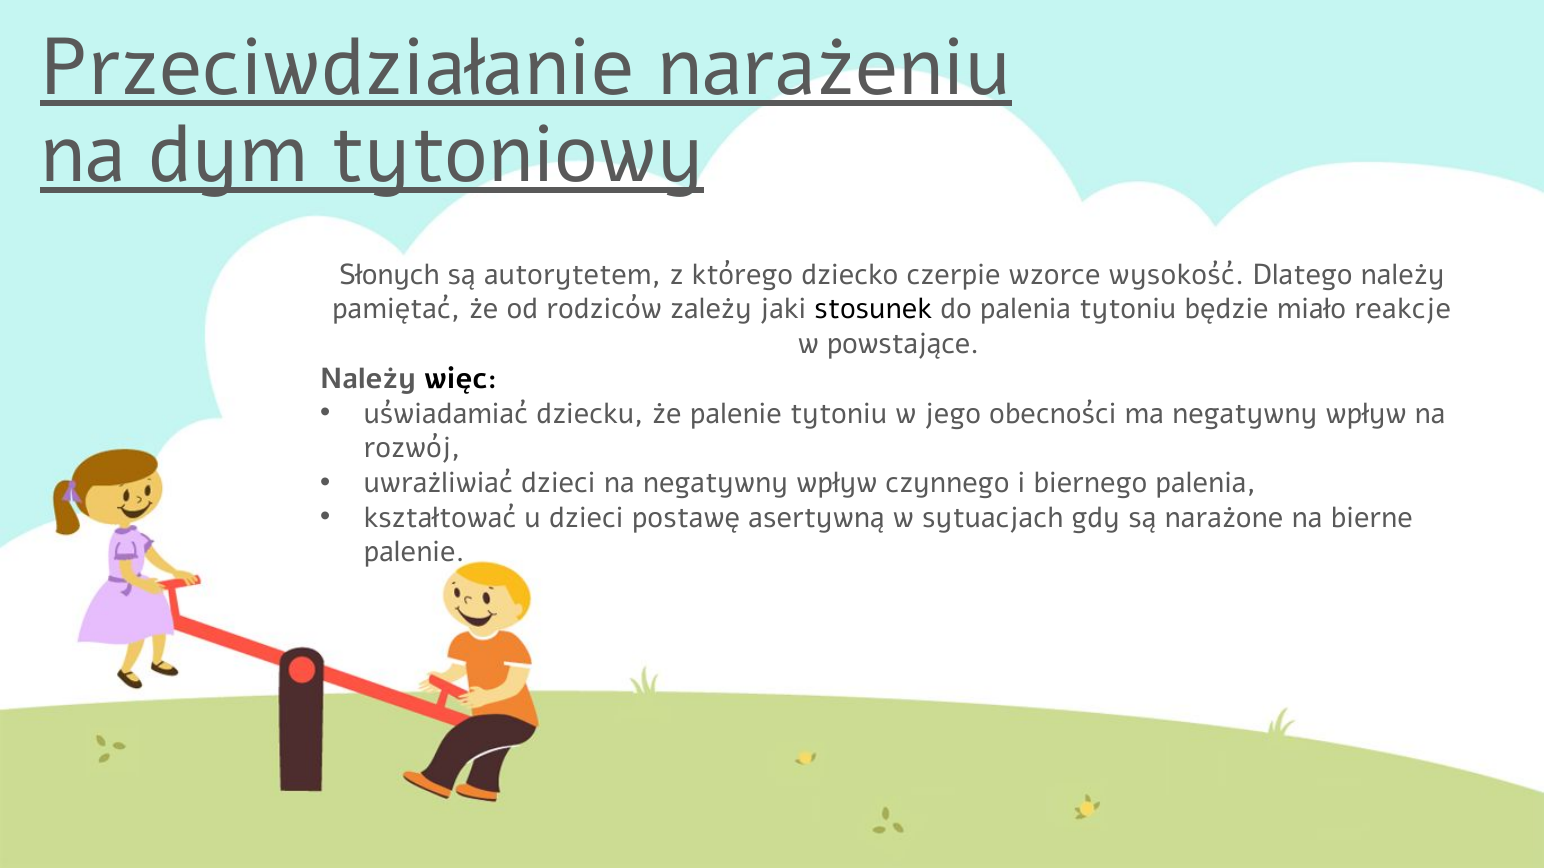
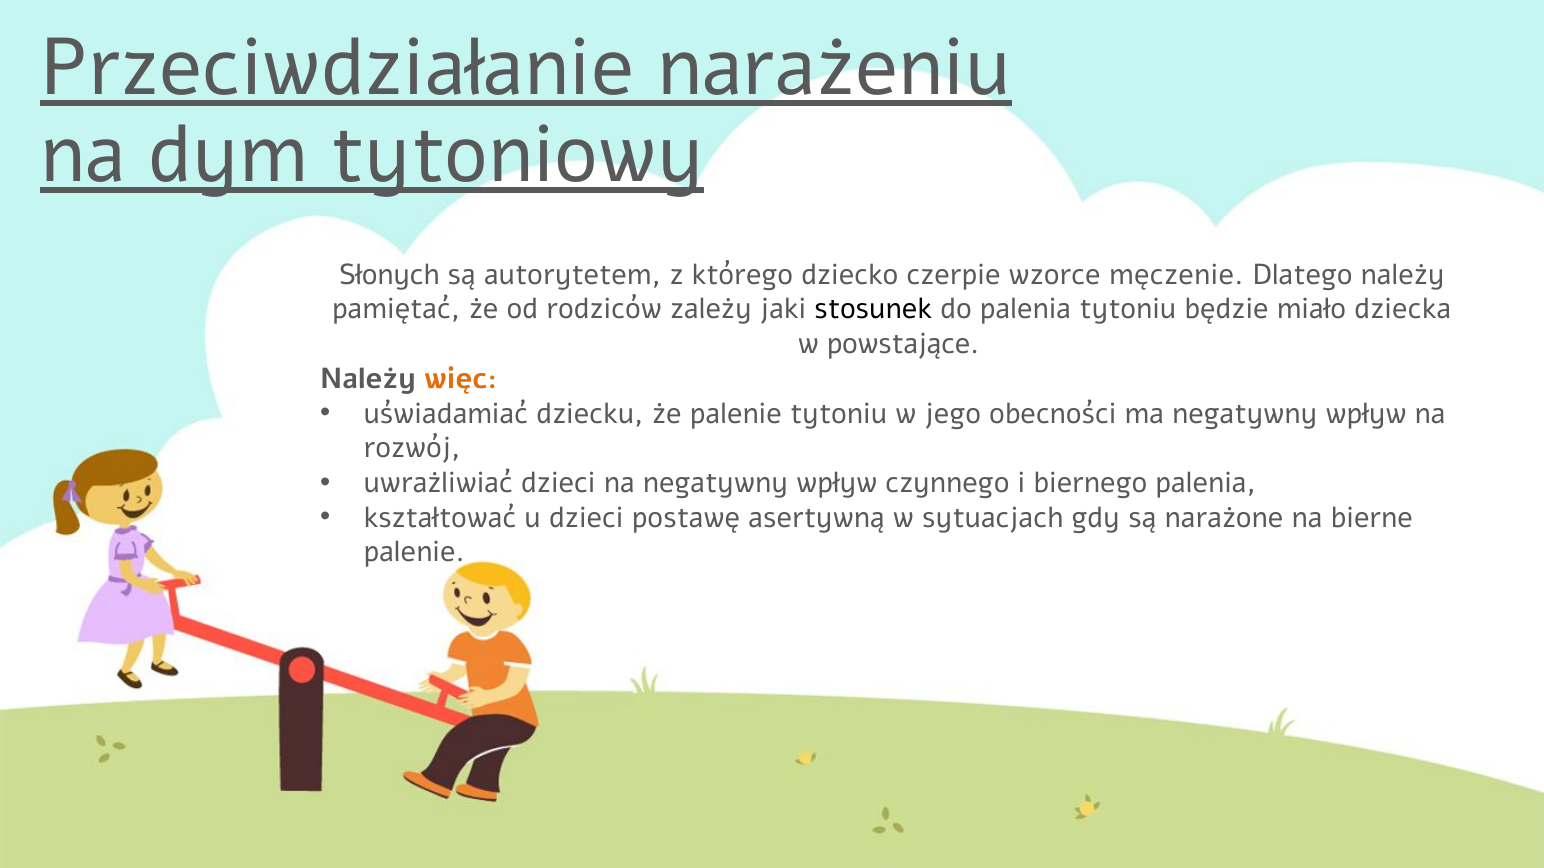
wysokość: wysokość -> męczenie (1176, 275)
reakcje: reakcje -> dziecka (1403, 310)
więc colour: black -> orange (461, 379)
